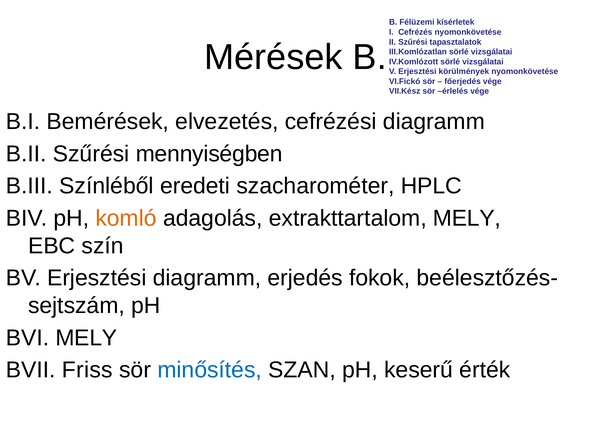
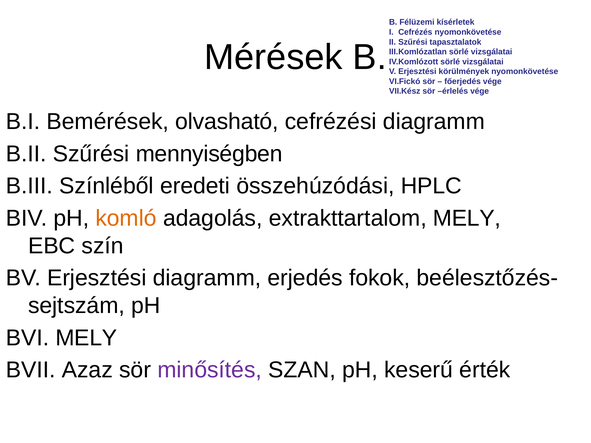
elvezetés: elvezetés -> olvasható (227, 122)
szacharométer: szacharométer -> összehúzódási (315, 186)
Friss: Friss -> Azaz (87, 370)
minősítés colour: blue -> purple (210, 370)
